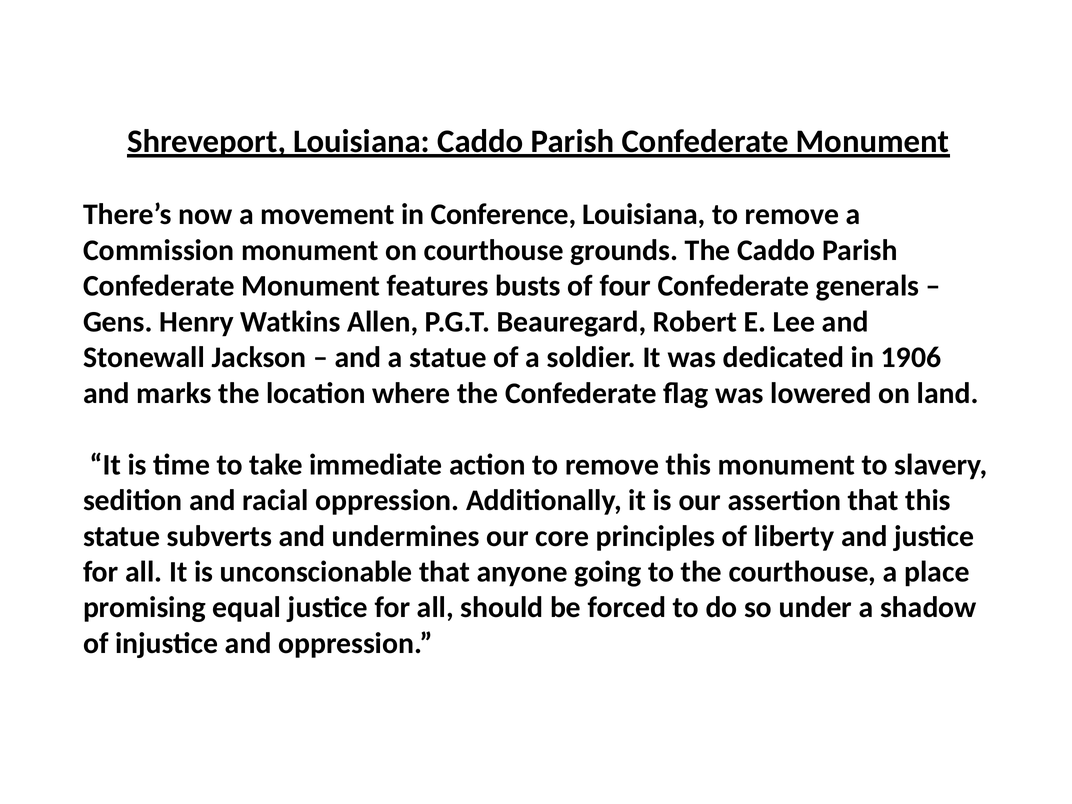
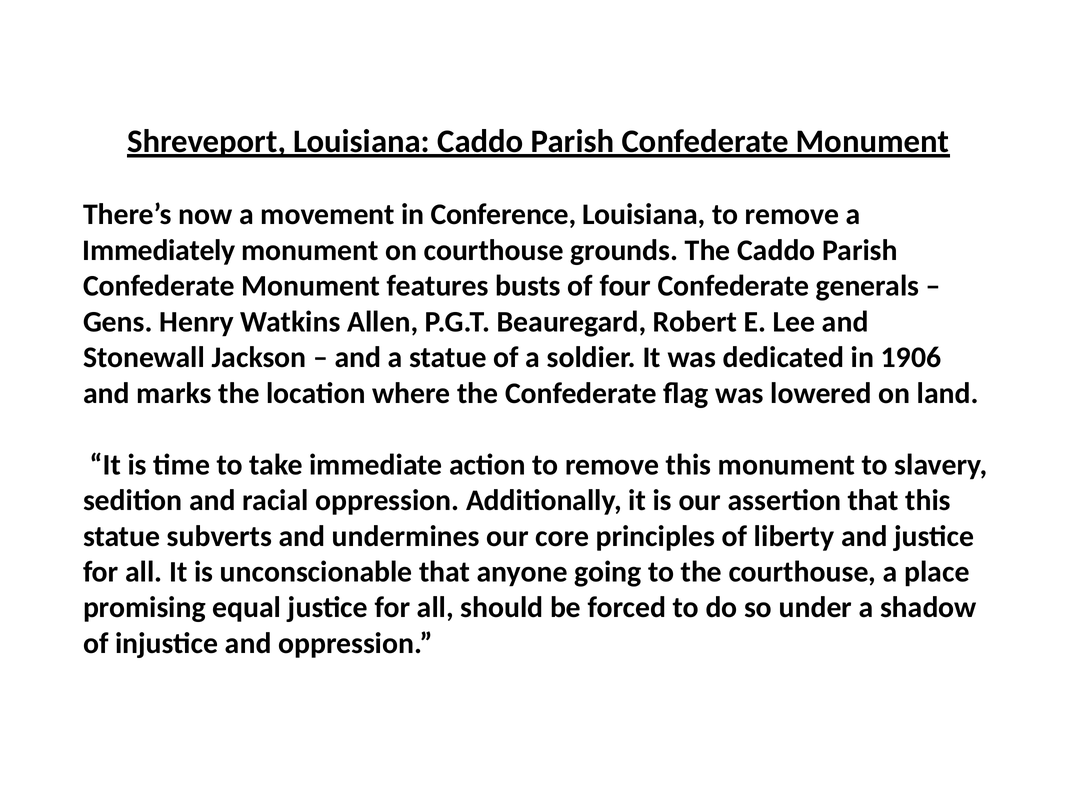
Commission: Commission -> Immediately (159, 250)
